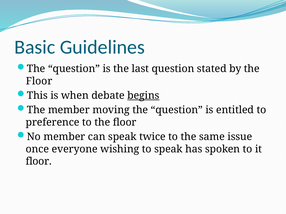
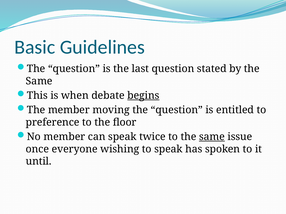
Floor: Floor -> Same (39, 81)
same underline: none -> present (212, 137)
floor: floor -> until (39, 162)
